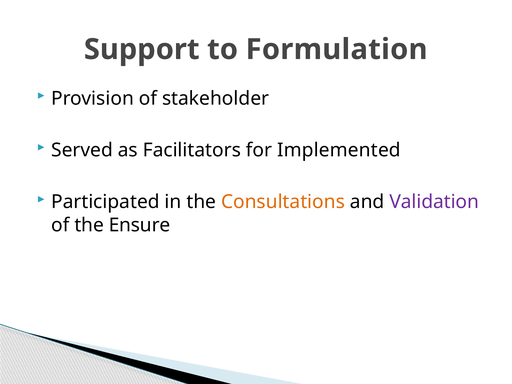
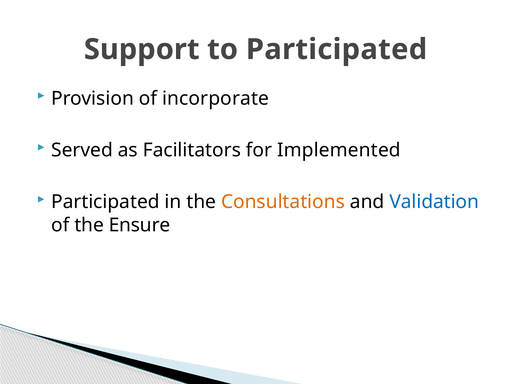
to Formulation: Formulation -> Participated (337, 49)
stakeholder: stakeholder -> incorporate (216, 98)
Validation colour: purple -> blue (434, 202)
